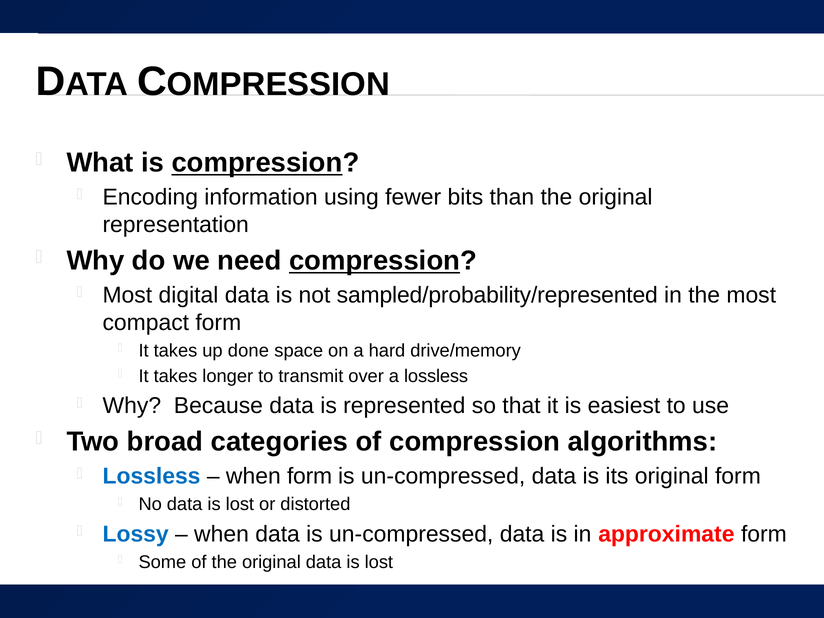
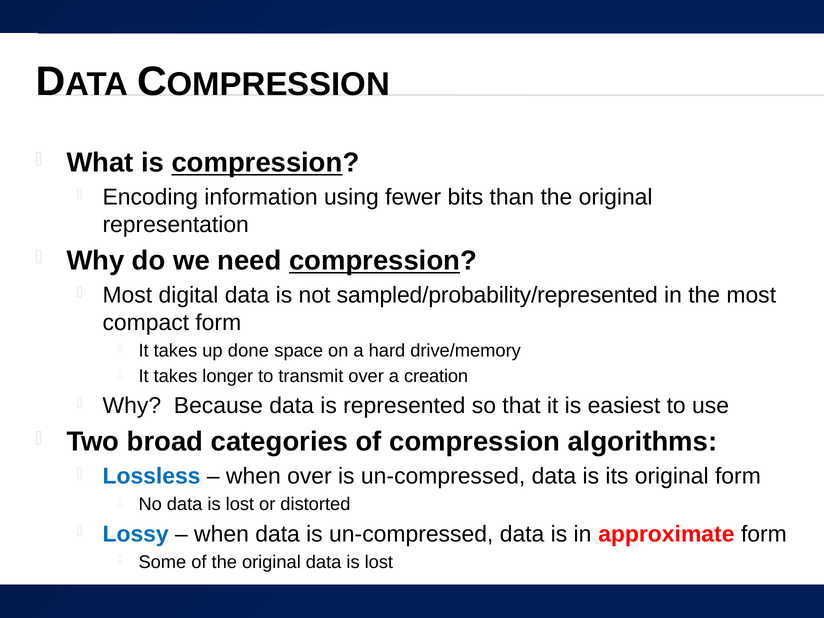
a lossless: lossless -> creation (436, 376)
when form: form -> over (309, 476)
